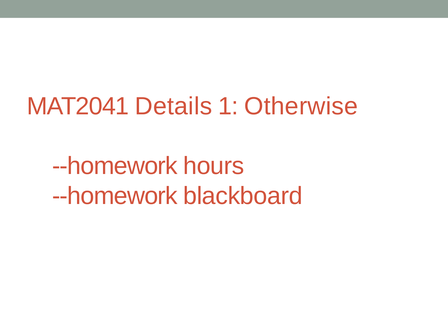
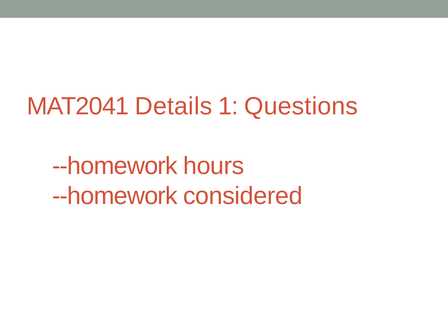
Otherwise: Otherwise -> Questions (301, 106)
blackboard: blackboard -> considered (243, 196)
